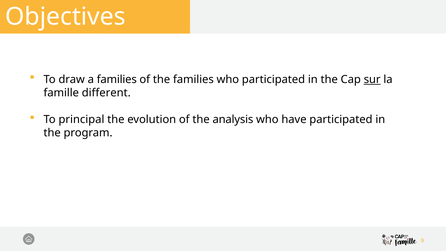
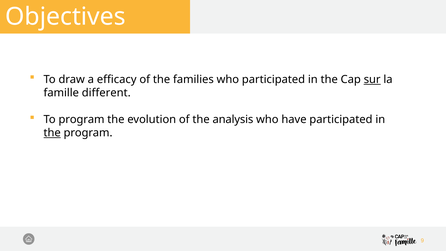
a families: families -> efficacy (117, 79)
To principal: principal -> program (82, 120)
the underline: none -> present (52, 133)
